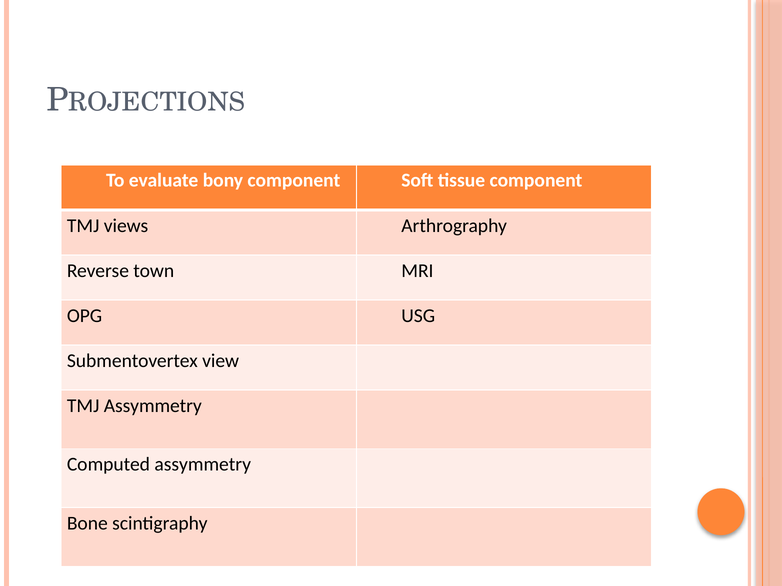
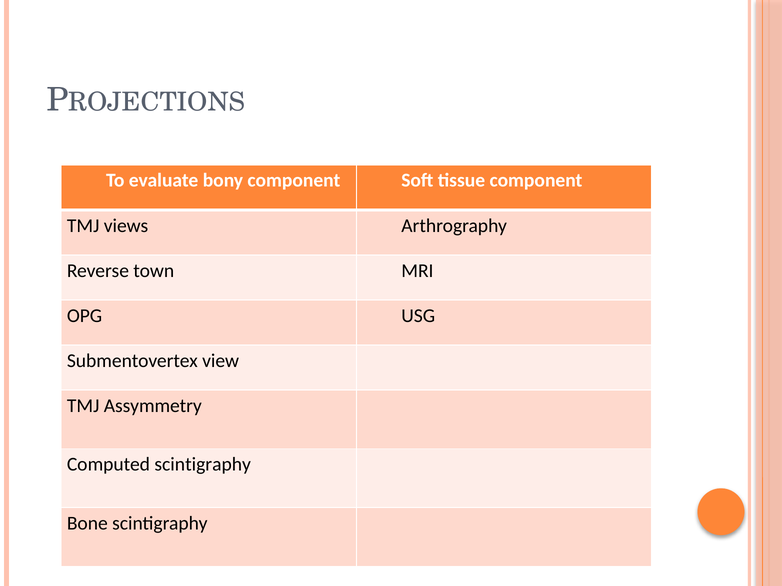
Computed assymmetry: assymmetry -> scintigraphy (203, 465)
